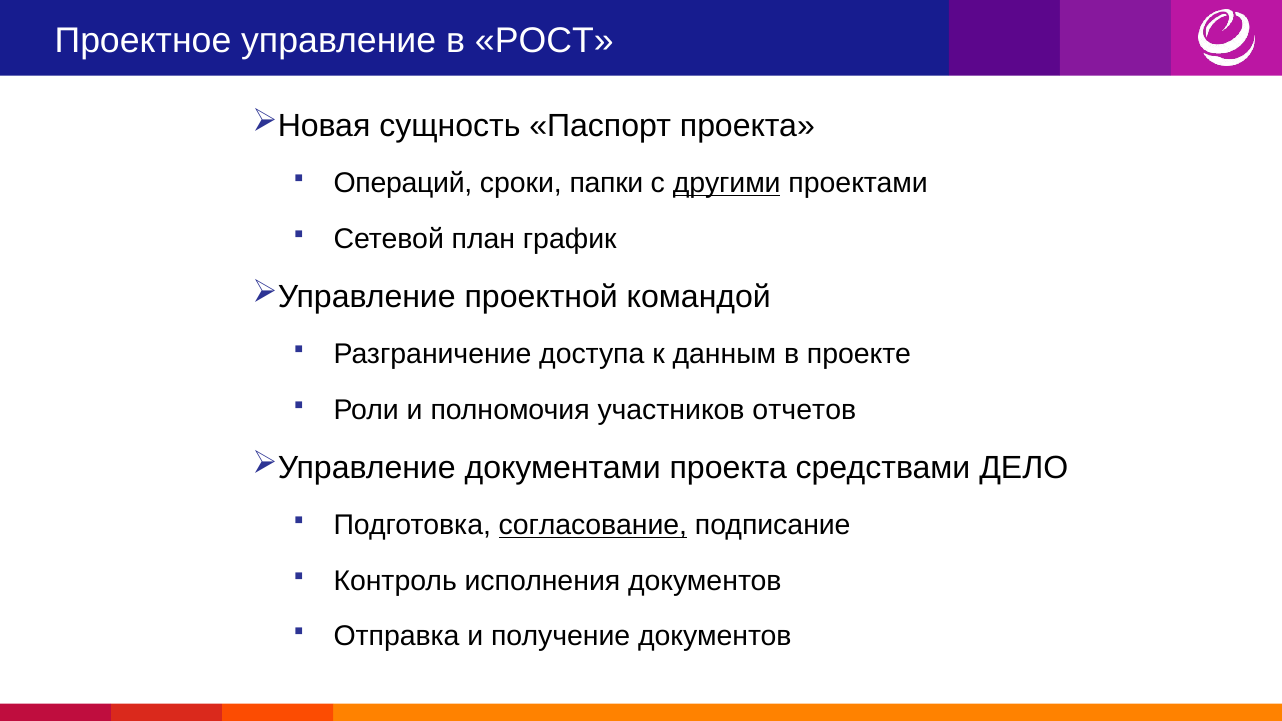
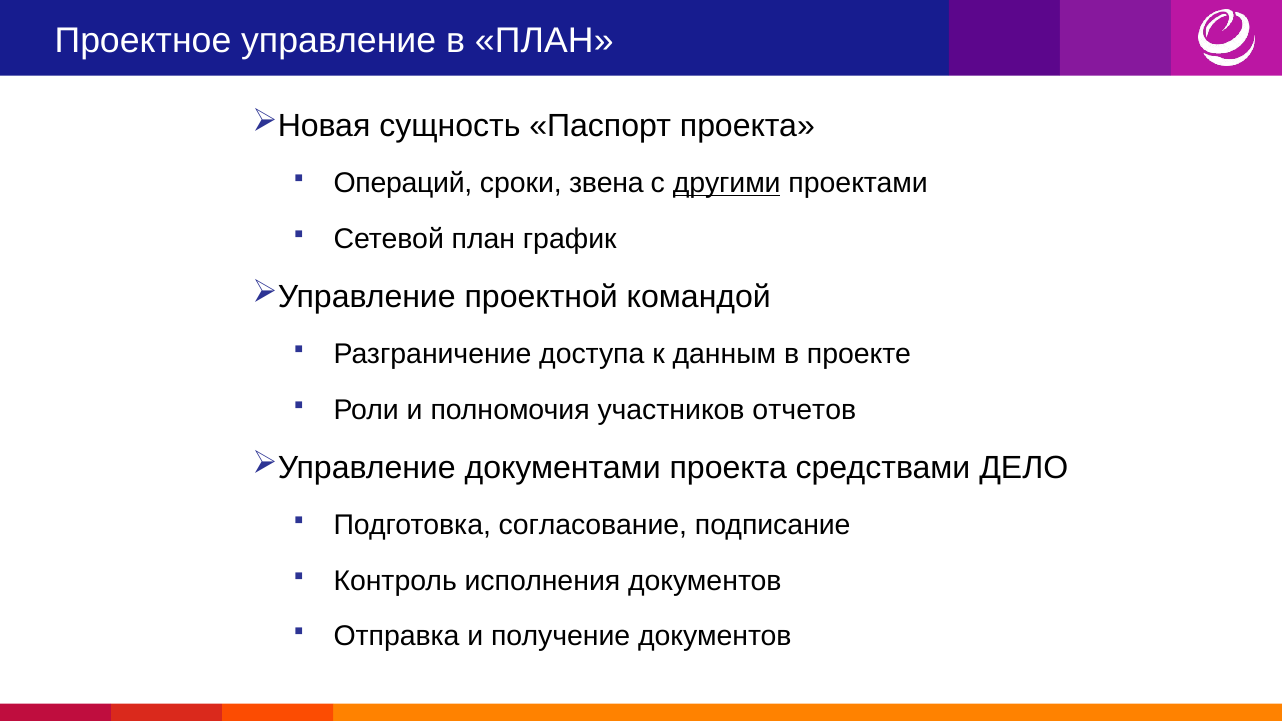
в РОСТ: РОСТ -> ПЛАН (544, 40)
папки: папки -> звена (606, 183)
согласование underline: present -> none (593, 525)
